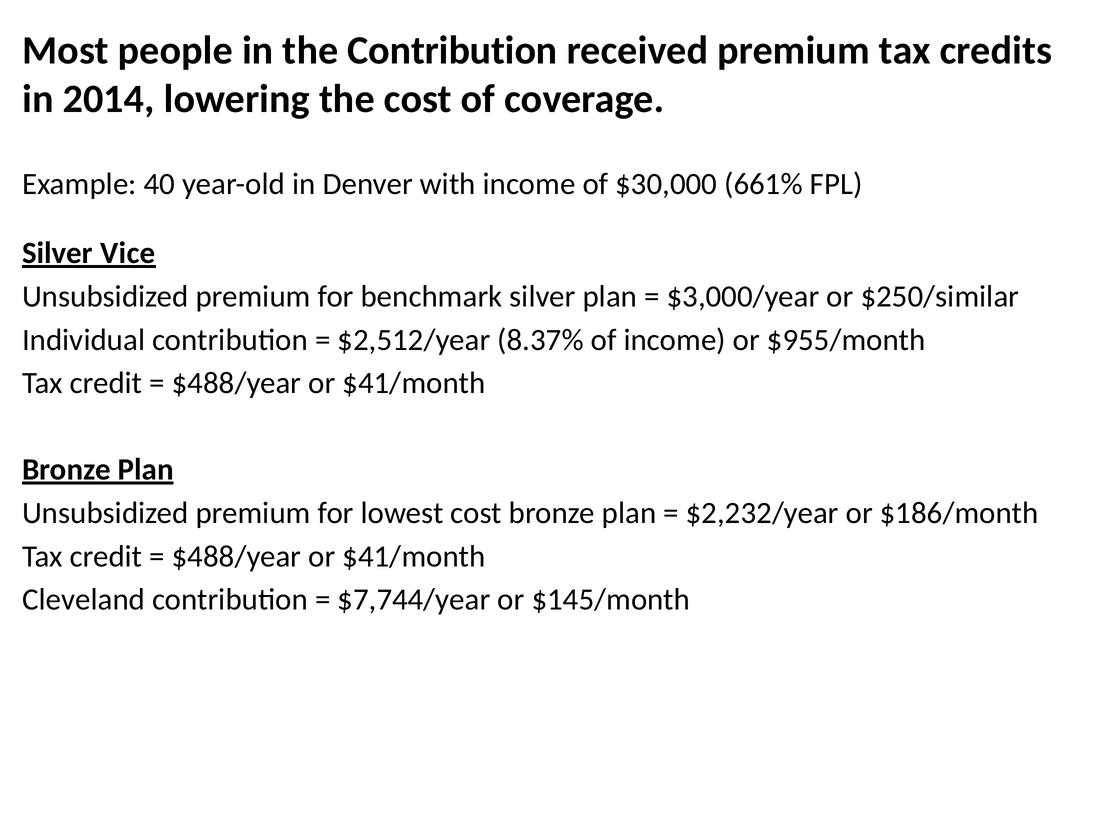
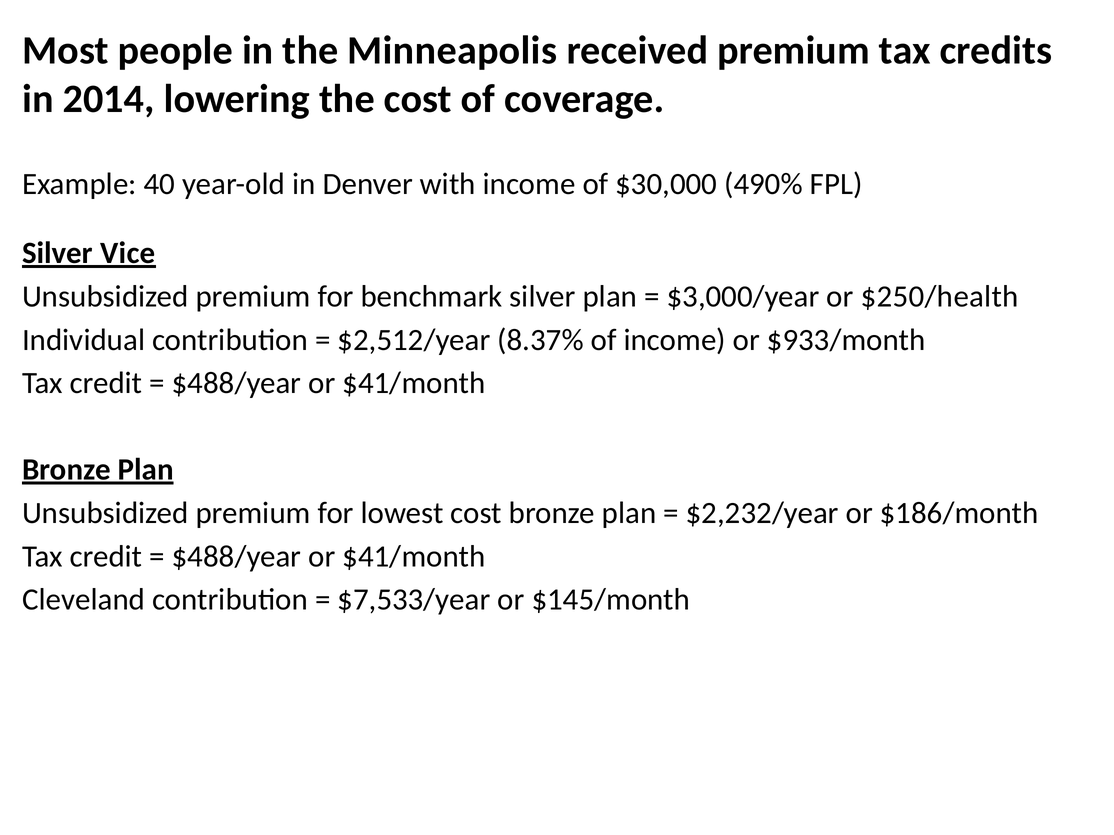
the Contribution: Contribution -> Minneapolis (452, 51)
661%: 661% -> 490% (763, 184)
$250/similar: $250/similar -> $250/health (940, 297)
$955/month: $955/month -> $933/month (846, 340)
$7,744/year: $7,744/year -> $7,533/year (414, 600)
